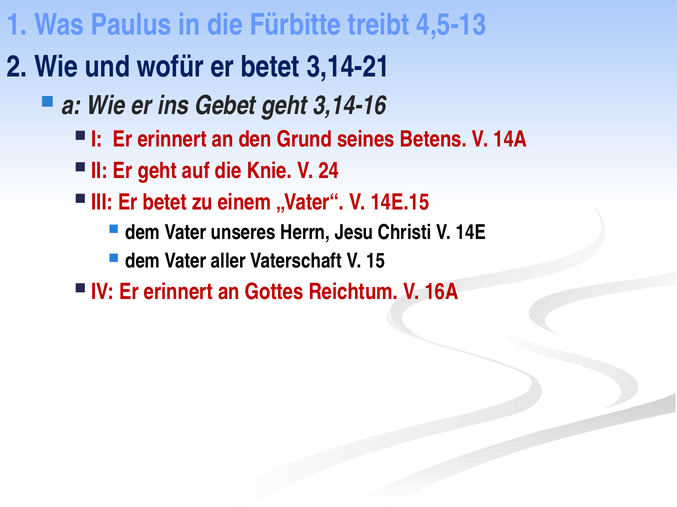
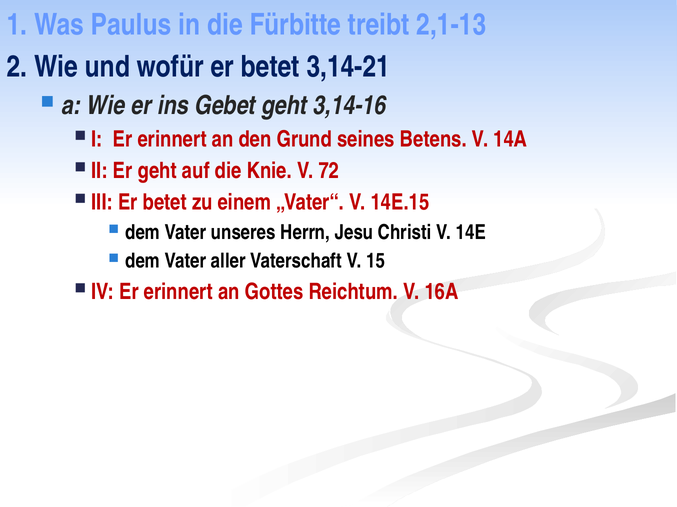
4,5-13: 4,5-13 -> 2,1-13 (451, 25)
24: 24 -> 72 (329, 171)
